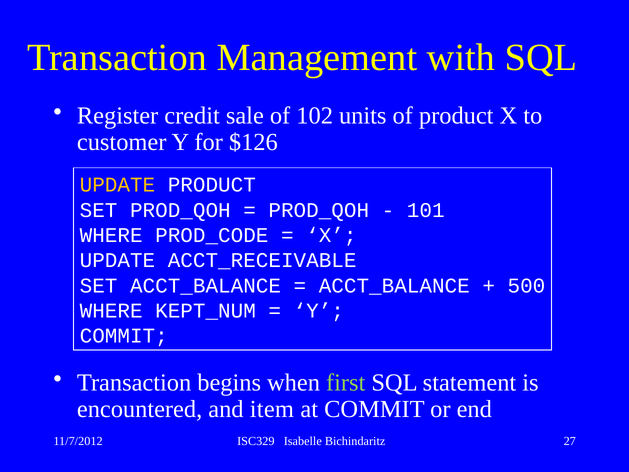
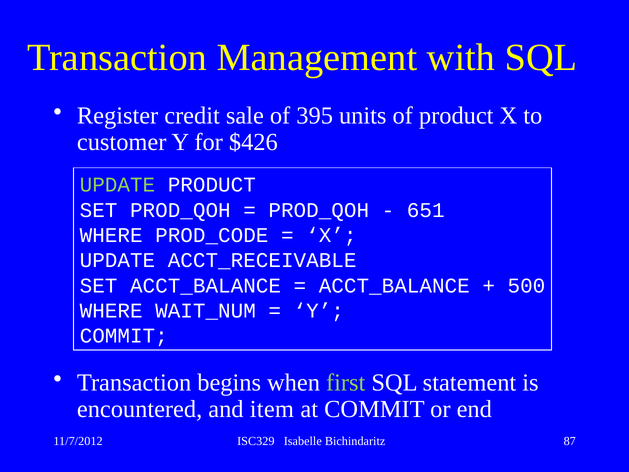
102: 102 -> 395 (315, 116)
$126: $126 -> $426 (253, 142)
UPDATE colour: yellow -> light green (117, 185)
101: 101 -> 651 (426, 210)
KEPT_NUM: KEPT_NUM -> WAIT_NUM (206, 311)
27: 27 -> 87 (570, 441)
